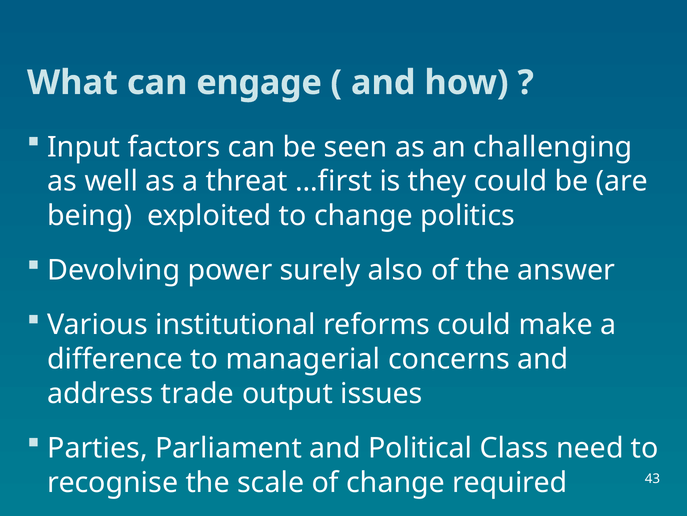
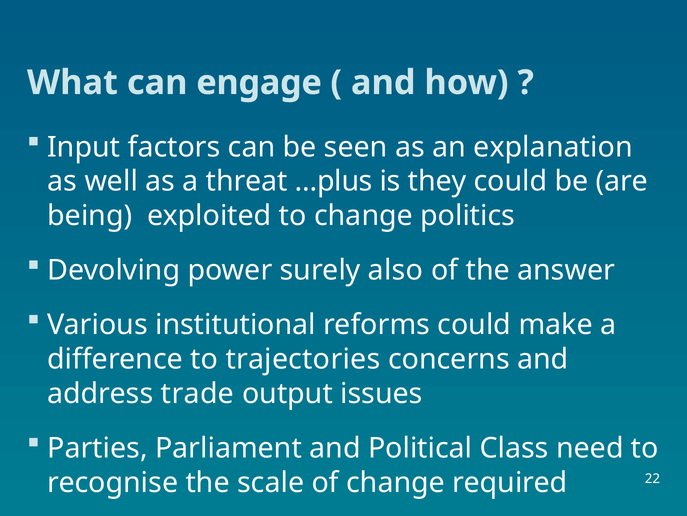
challenging: challenging -> explanation (553, 147)
…first: …first -> …plus (334, 181)
managerial: managerial -> trajectories (303, 359)
43: 43 -> 22 (652, 478)
